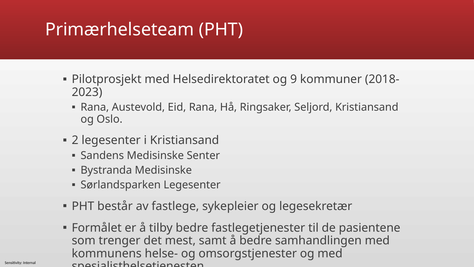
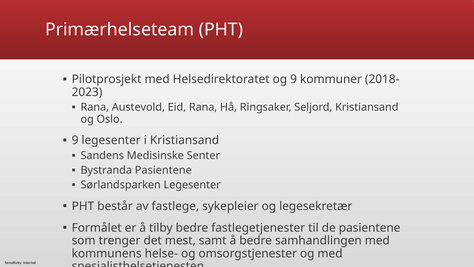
2: 2 -> 9 (75, 140)
Bystranda Medisinske: Medisinske -> Pasientene (163, 170)
